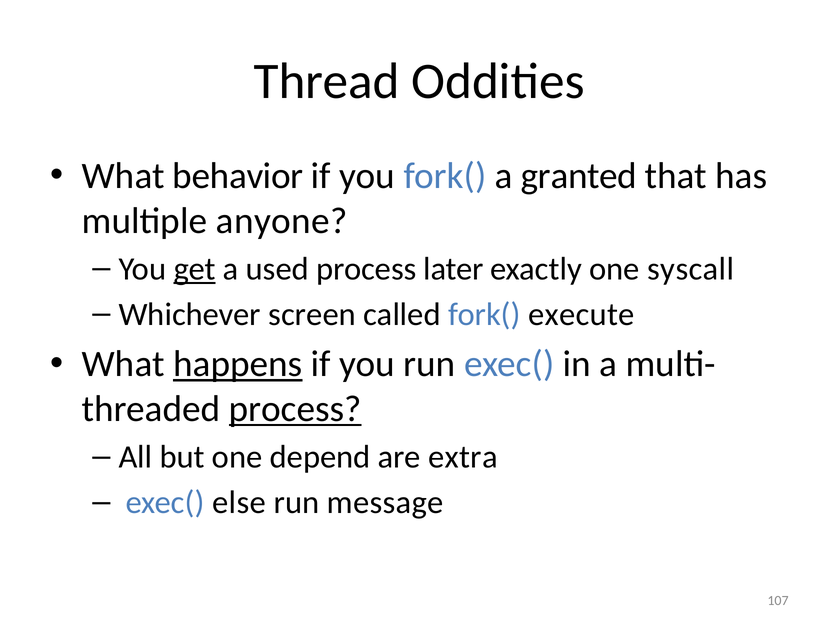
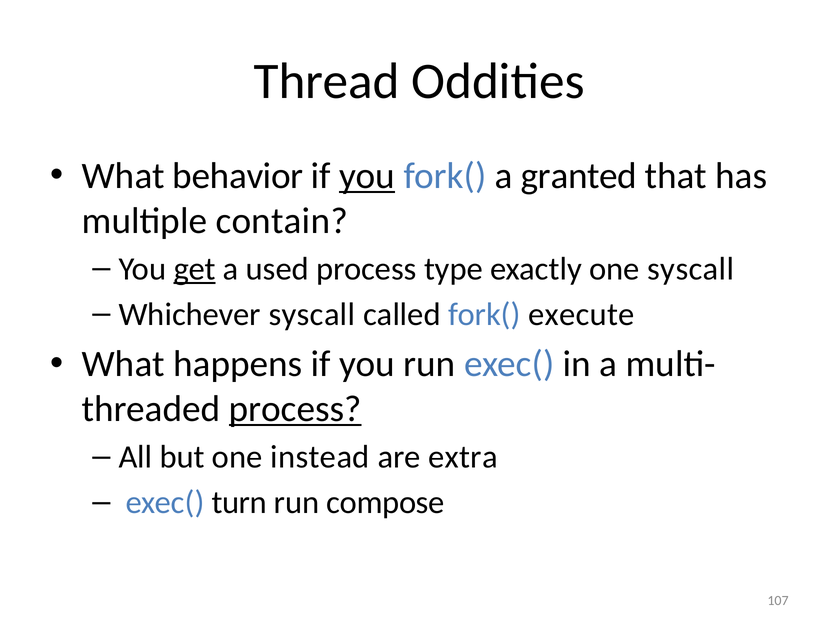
you underline: none -> present (367, 176)
anyone: anyone -> contain (282, 221)
later: later -> type (453, 269)
Whichever screen: screen -> syscall (312, 315)
happens underline: present -> none (238, 364)
depend: depend -> instead (320, 457)
else: else -> turn (239, 503)
message: message -> compose (385, 503)
